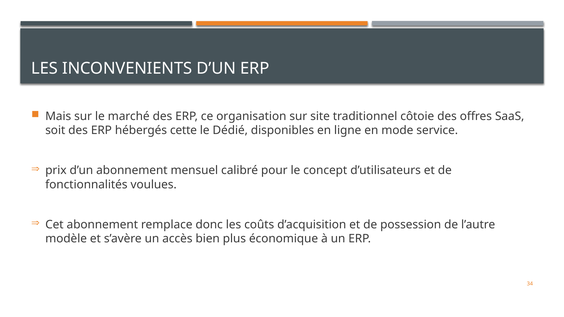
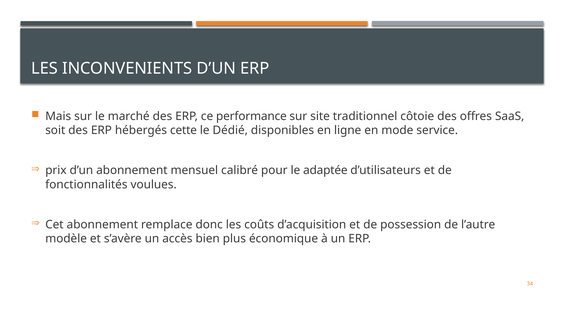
organisation: organisation -> performance (251, 116)
concept: concept -> adaptée (325, 171)
